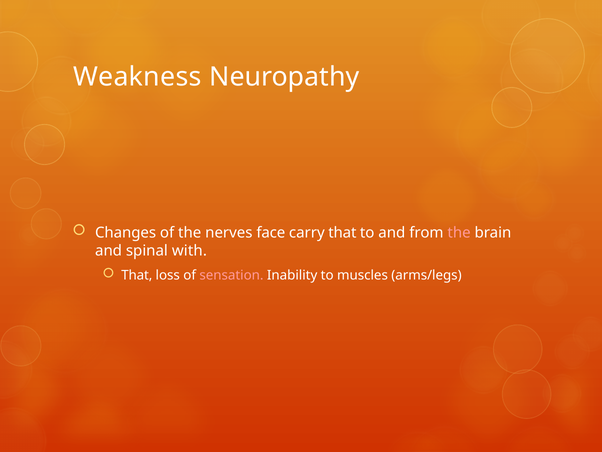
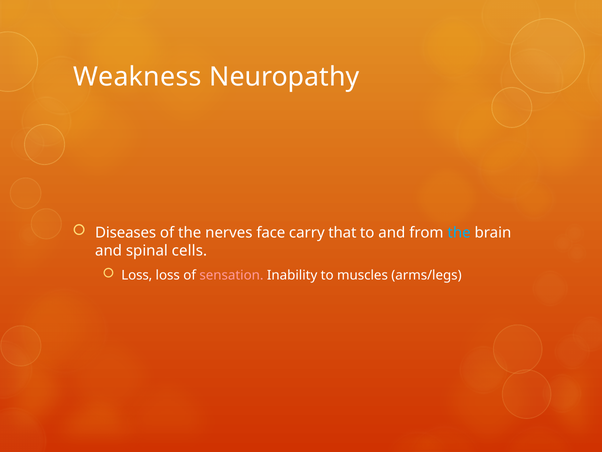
Changes: Changes -> Diseases (126, 232)
the colour: pink -> light blue (459, 232)
with: with -> cells (189, 251)
That: That -> Loss (137, 275)
